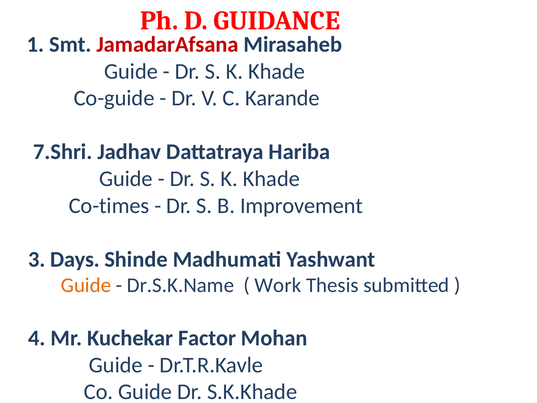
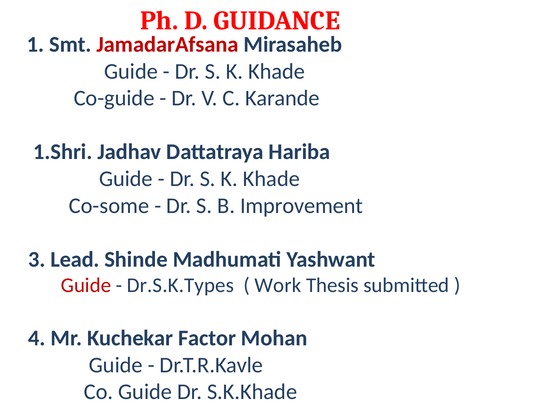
7.Shri: 7.Shri -> 1.Shri (63, 152)
Co-times: Co-times -> Co-some (109, 206)
Days: Days -> Lead (75, 259)
Guide colour: orange -> red (86, 285)
Dr.S.K.Name: Dr.S.K.Name -> Dr.S.K.Types (180, 285)
